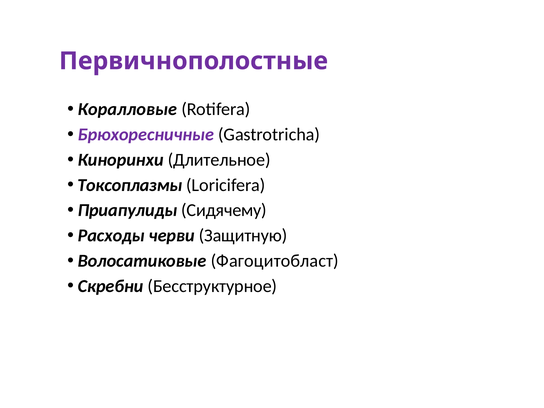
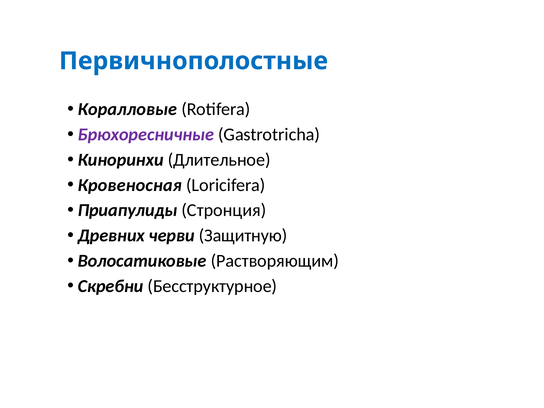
Первичнополостные colour: purple -> blue (193, 61)
Токсоплазмы: Токсоплазмы -> Кровеносная (130, 185)
Сидячему: Сидячему -> Стронция (224, 210)
Расходы: Расходы -> Древних (111, 236)
Фагоцитобласт: Фагоцитобласт -> Растворяющим (275, 261)
